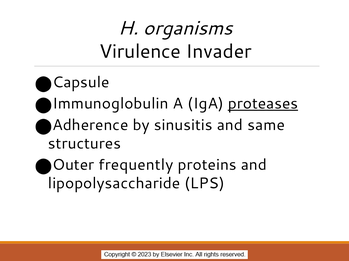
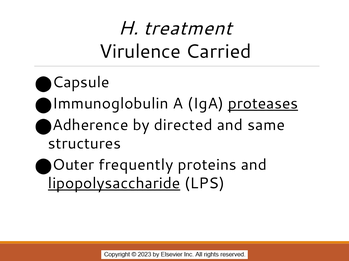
organisms: organisms -> treatment (188, 28)
Invader: Invader -> Carried (219, 52)
sinusitis: sinusitis -> directed (183, 125)
lipopolysaccharide underline: none -> present (114, 184)
